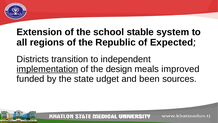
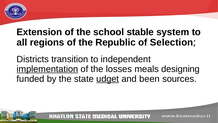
Expected: Expected -> Selection (172, 42)
design: design -> losses (119, 69)
improved: improved -> designing (181, 69)
udget underline: none -> present (108, 79)
